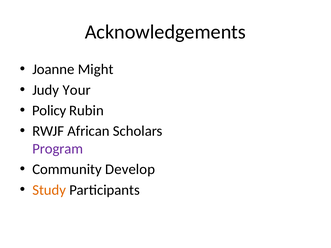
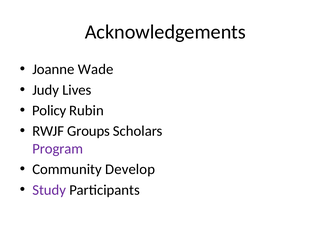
Might: Might -> Wade (96, 69)
Your: Your -> Lives (77, 90)
African: African -> Groups (89, 131)
Study colour: orange -> purple (49, 190)
